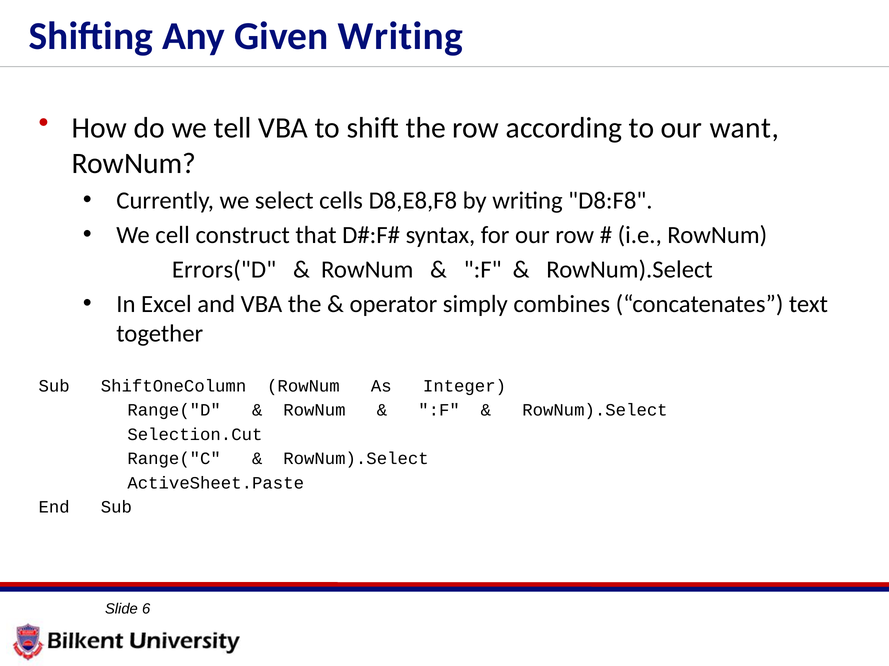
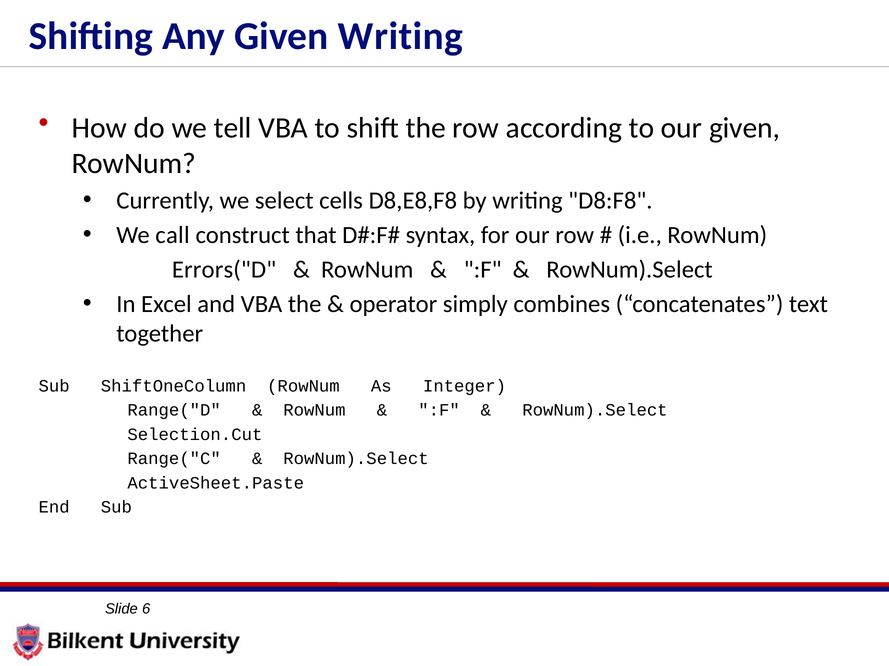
our want: want -> given (744, 128)
cell: cell -> call (173, 235)
